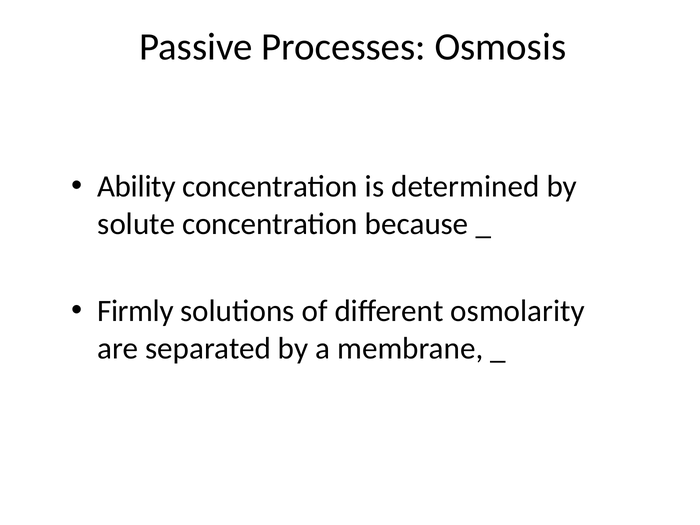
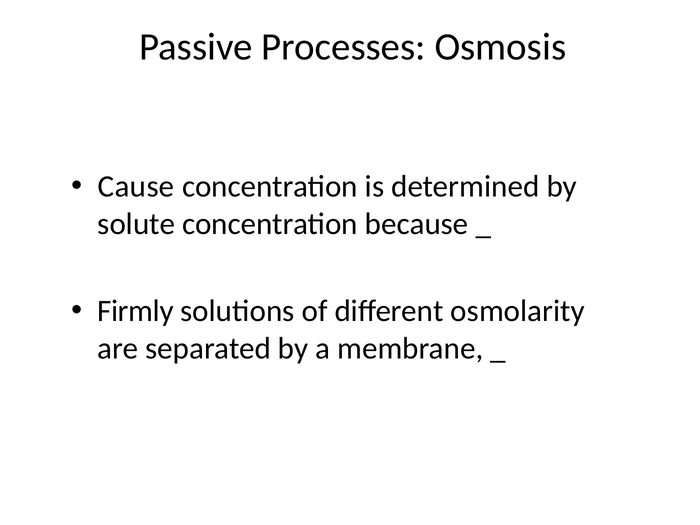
Ability: Ability -> Cause (136, 187)
